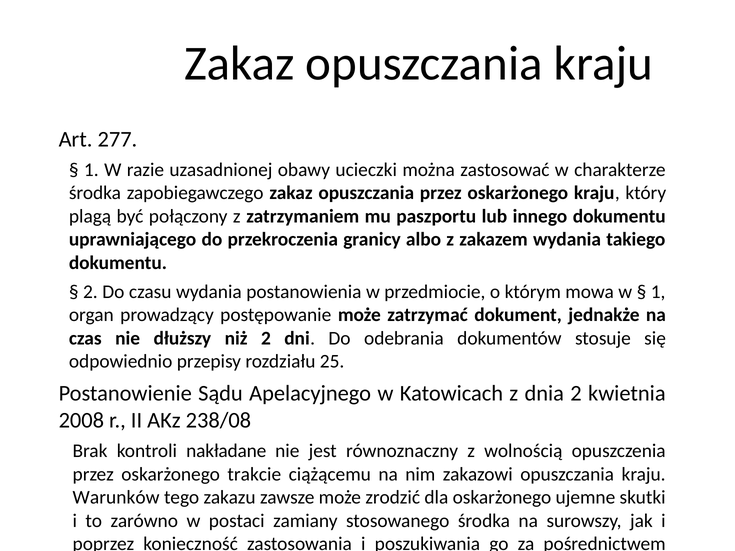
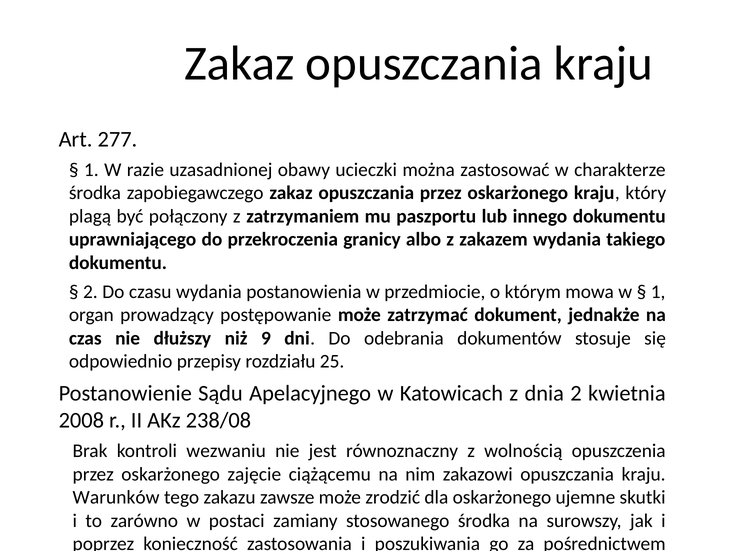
niż 2: 2 -> 9 (266, 338)
nakładane: nakładane -> wezwaniu (226, 451)
trakcie: trakcie -> zajęcie (254, 474)
